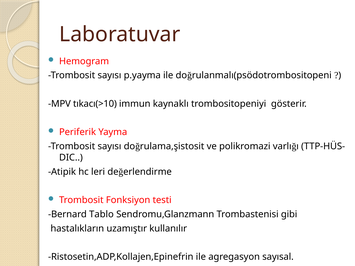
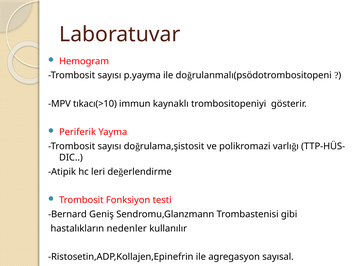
Tablo: Tablo -> Geniş (102, 215)
uzamıştır: uzamıştır -> nedenler (127, 229)
